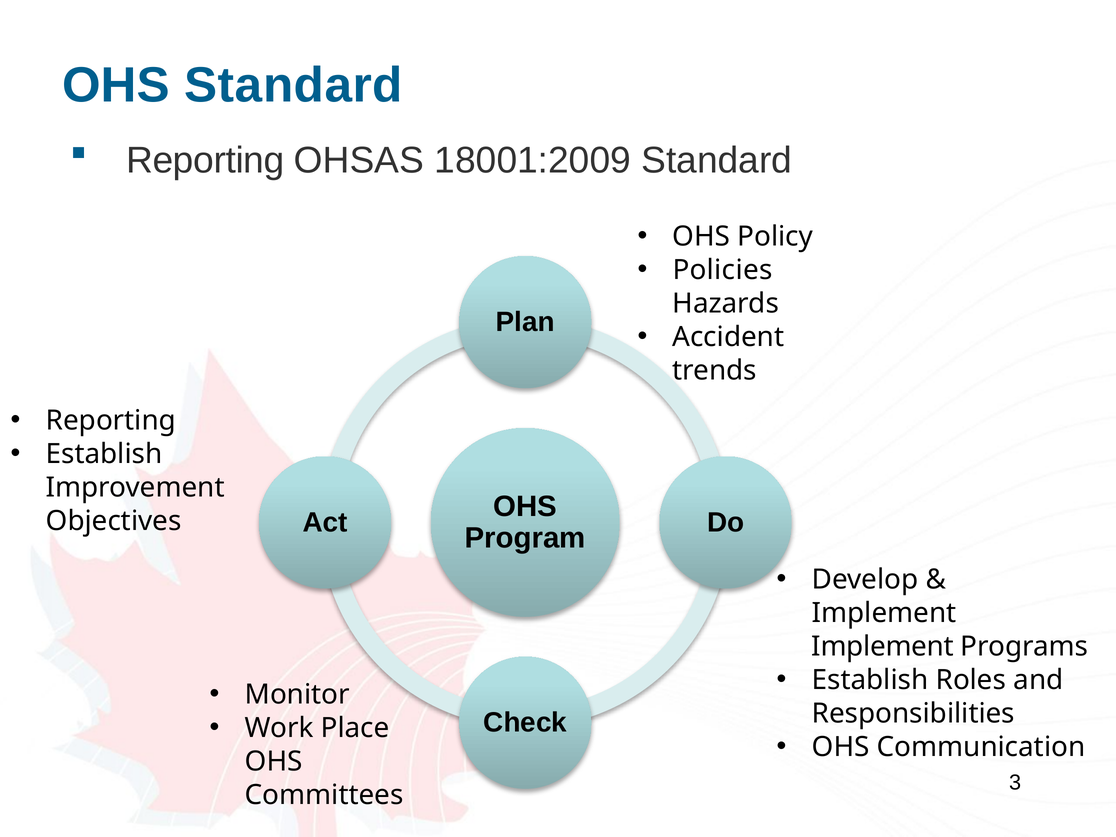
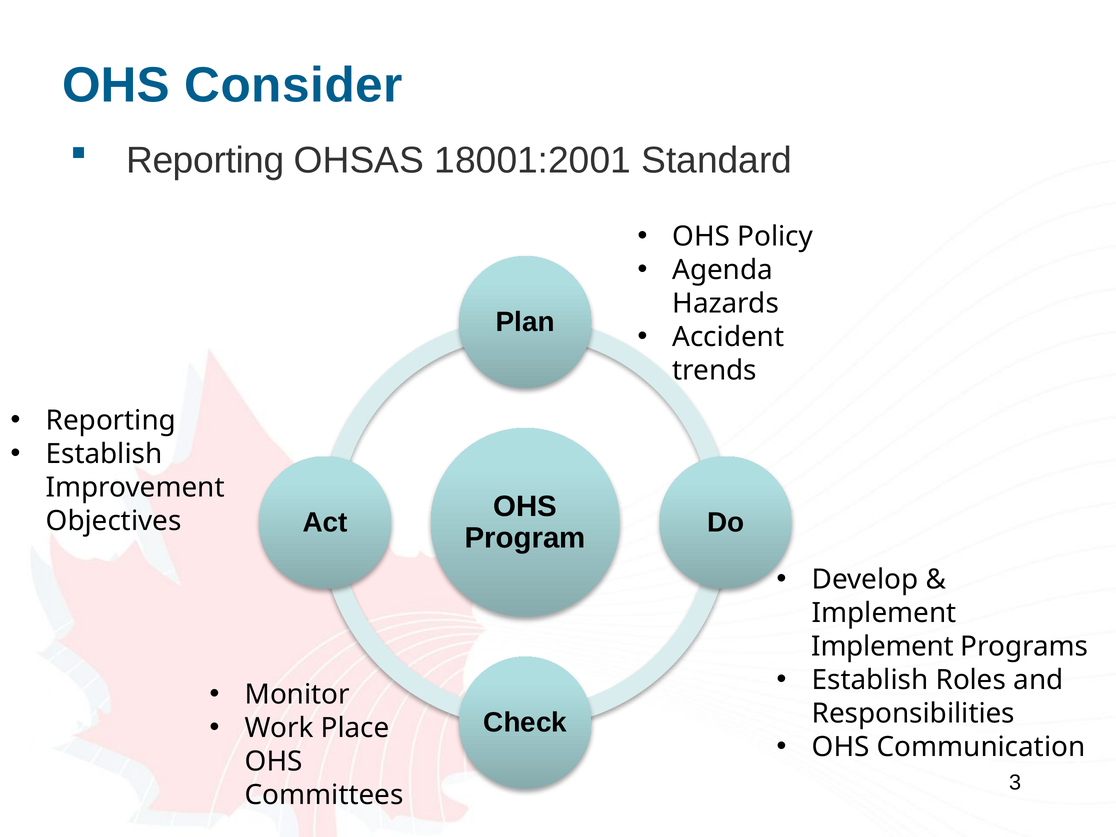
OHS Standard: Standard -> Consider (294, 86)
18001:2009: 18001:2009 -> 18001:2001 (533, 160)
Policies: Policies -> Agenda (723, 270)
